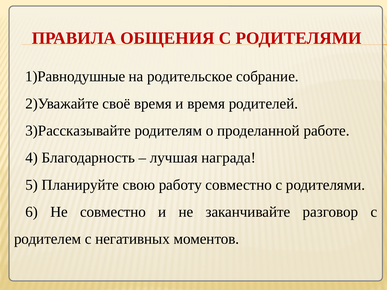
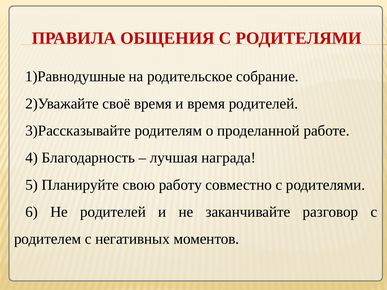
Не совместно: совместно -> родителей (113, 212)
